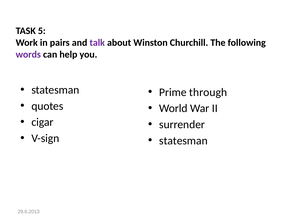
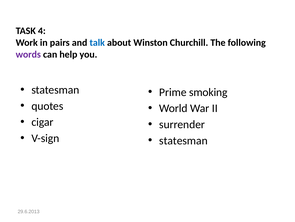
5: 5 -> 4 (42, 31)
talk colour: purple -> blue (97, 43)
through: through -> smoking (208, 92)
